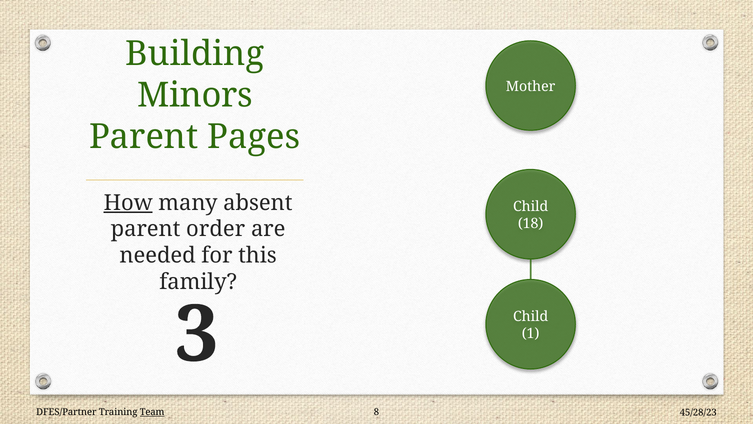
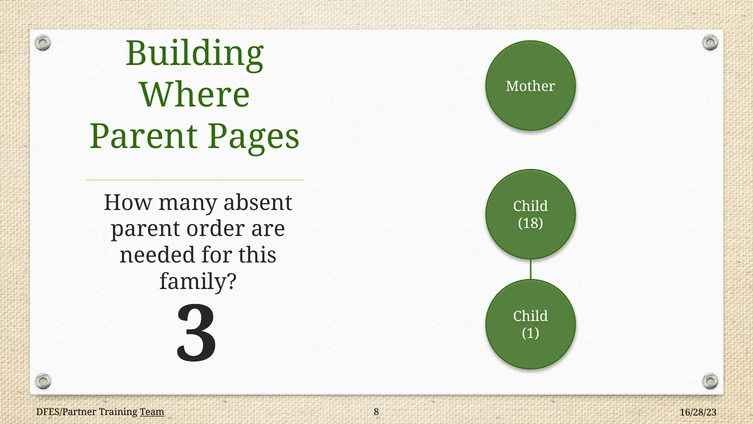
Minors: Minors -> Where (195, 95)
How underline: present -> none (128, 203)
45/28/23: 45/28/23 -> 16/28/23 (698, 412)
